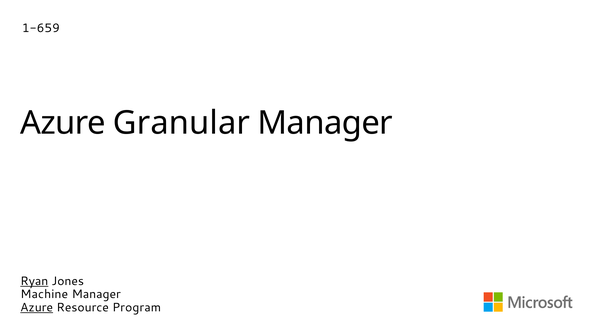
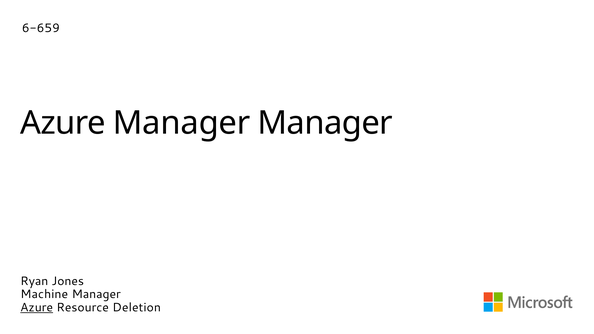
1-659: 1-659 -> 6-659 (41, 28)
Azure Granular: Granular -> Manager (182, 123)
Ryan underline: present -> none (34, 281)
Program: Program -> Deletion (137, 307)
